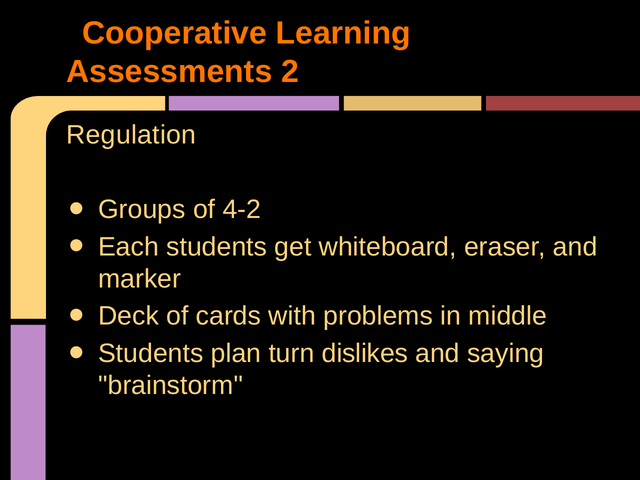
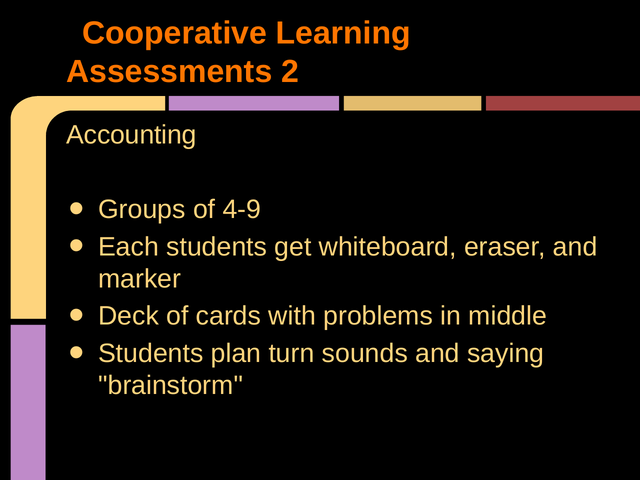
Regulation: Regulation -> Accounting (131, 135)
4-2: 4-2 -> 4-9 (242, 210)
dislikes: dislikes -> sounds (365, 354)
